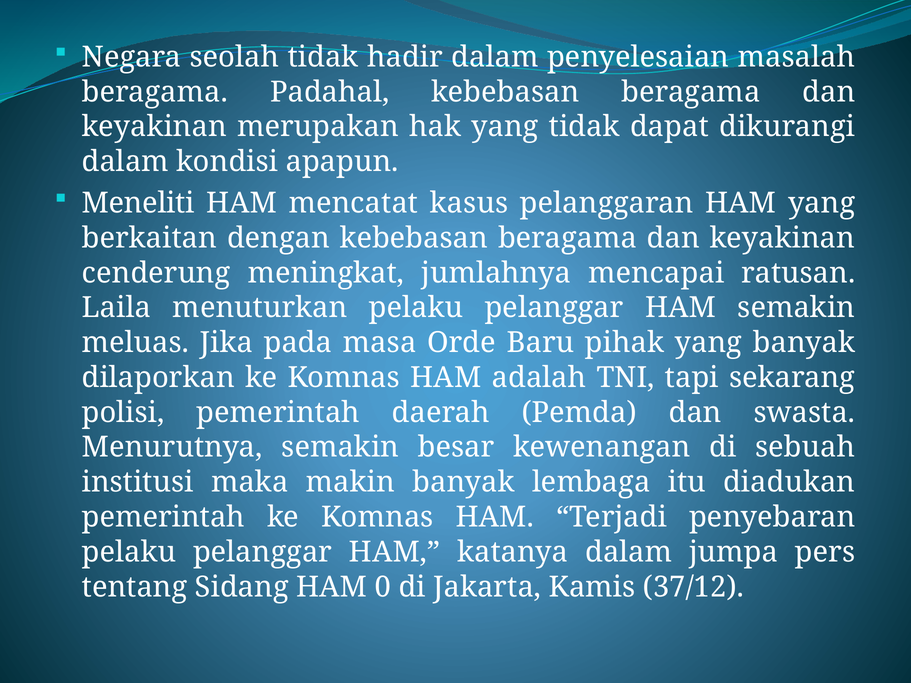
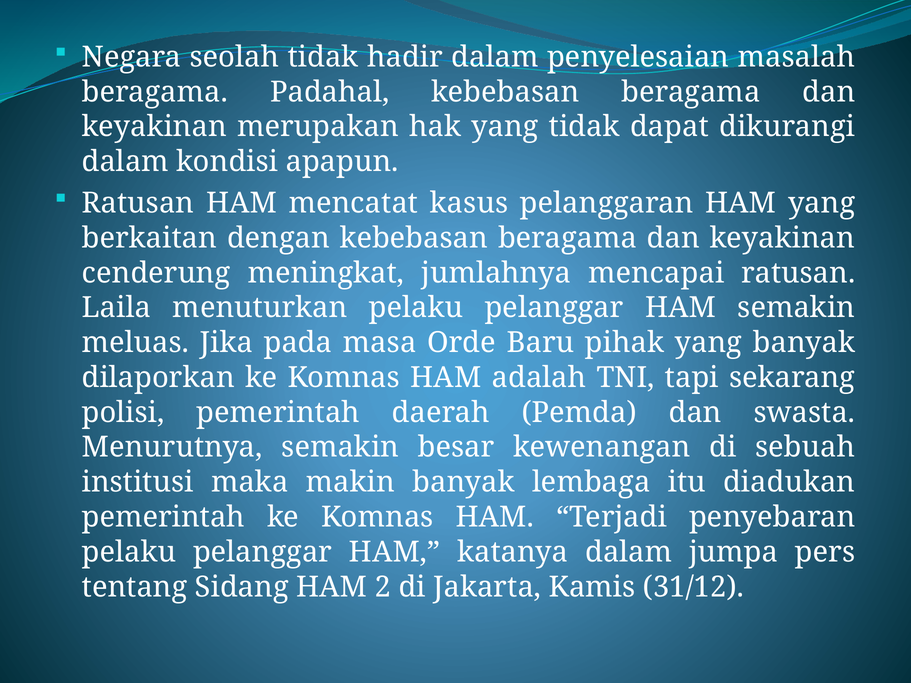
Meneliti: Meneliti -> Ratusan (138, 203)
0: 0 -> 2 (383, 587)
37/12: 37/12 -> 31/12 (693, 587)
